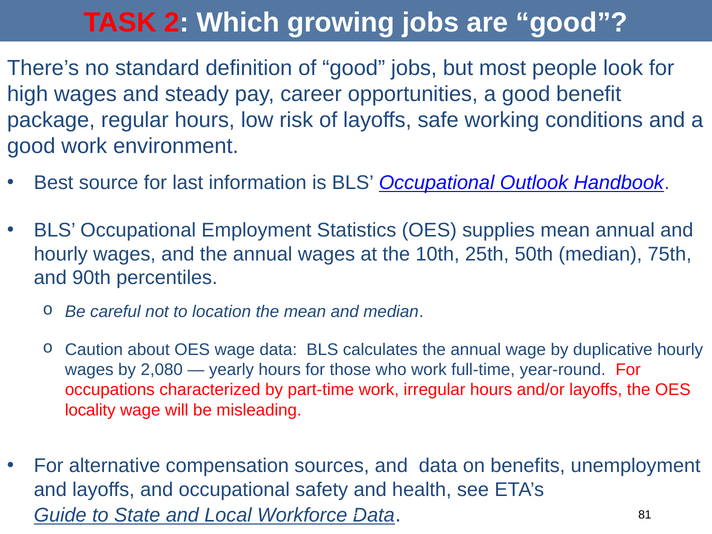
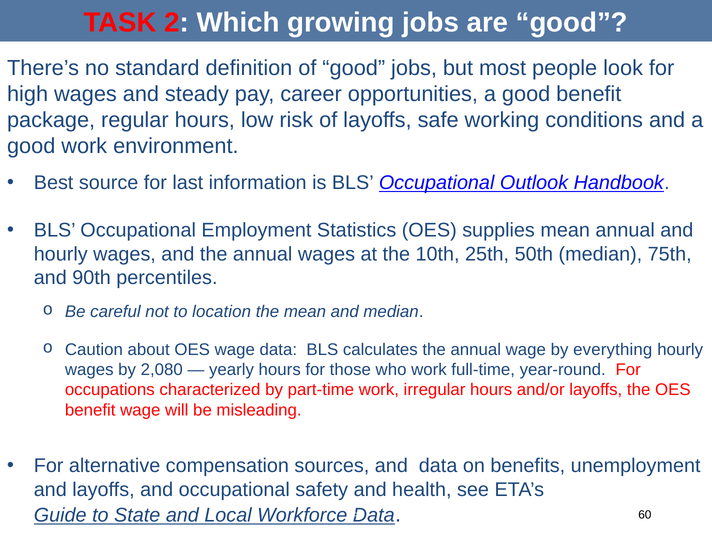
duplicative: duplicative -> everything (613, 349)
locality: locality -> benefit (90, 410)
81: 81 -> 60 (645, 515)
